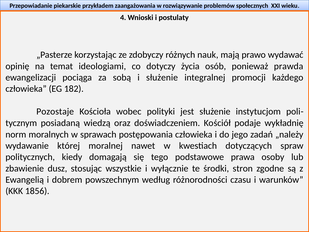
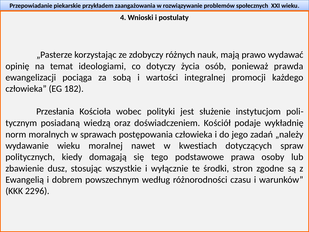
i służenie: służenie -> wartości (162, 77)
Pozostaje: Pozostaje -> Przesłania (55, 111)
wydawanie której: której -> wieku (69, 146)
1856: 1856 -> 2296 (37, 191)
